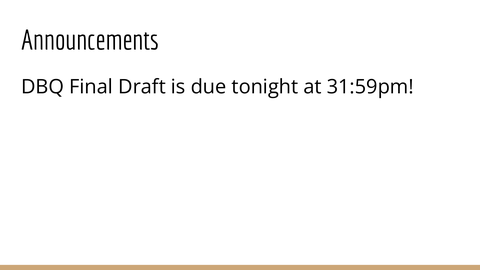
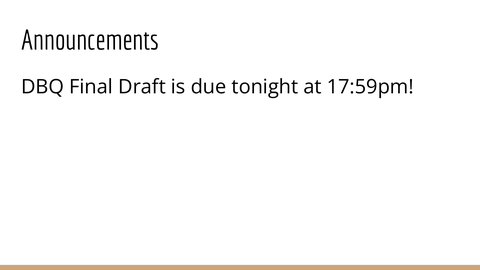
31:59pm: 31:59pm -> 17:59pm (370, 87)
